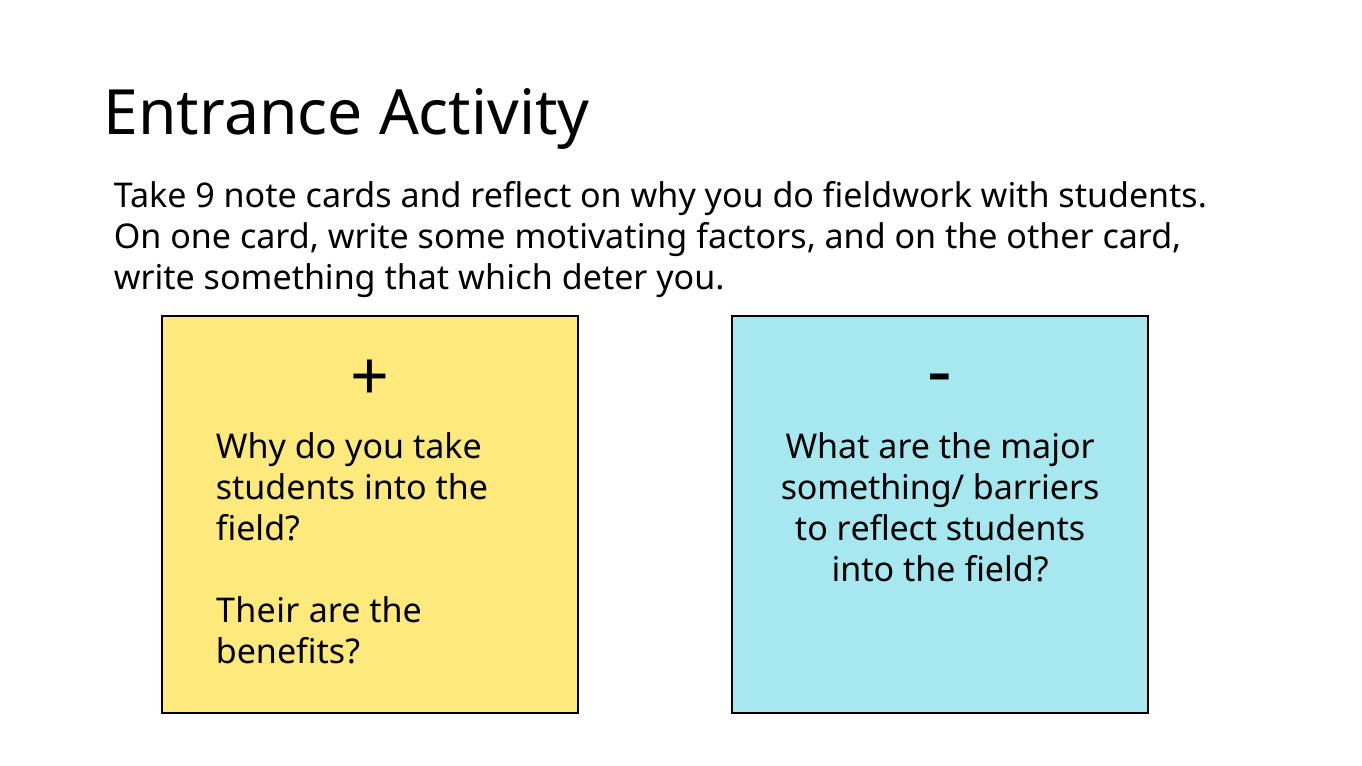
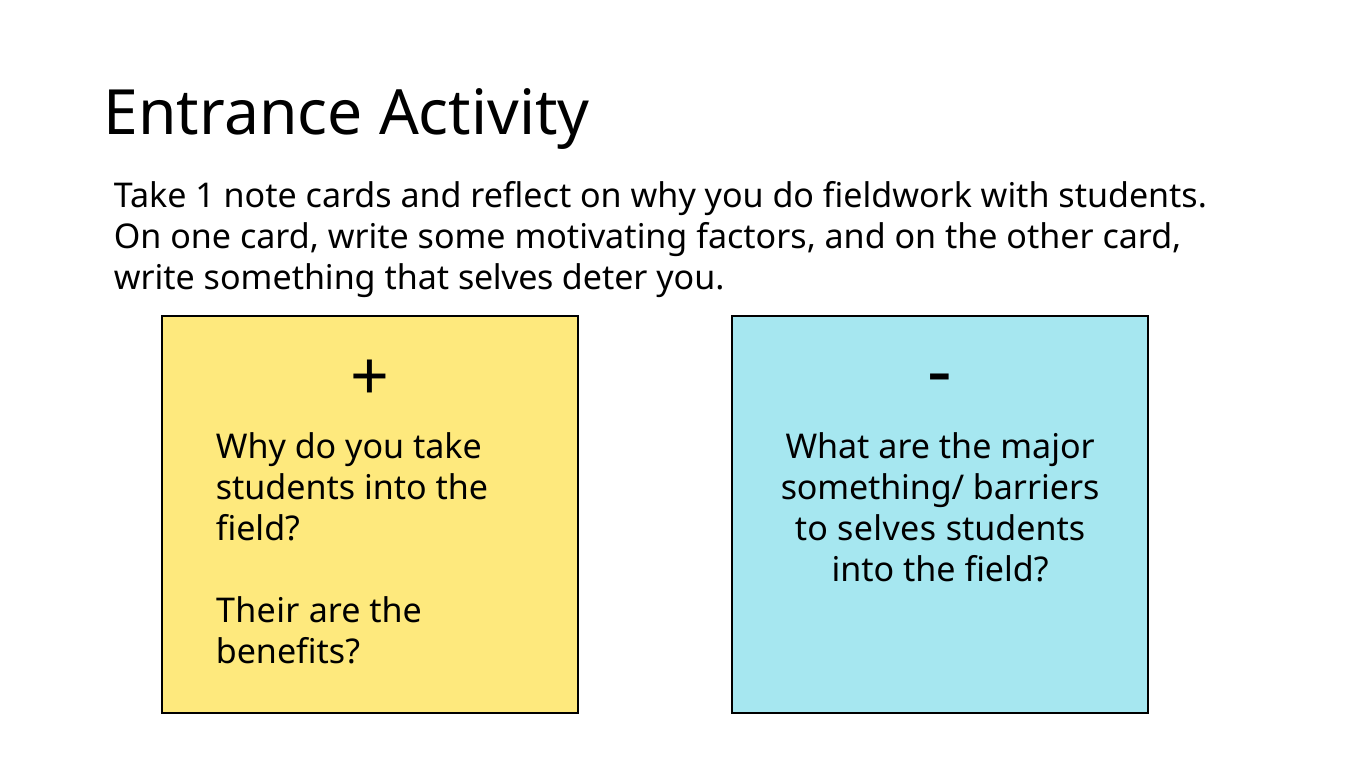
9: 9 -> 1 (205, 197)
that which: which -> selves (506, 278)
to reflect: reflect -> selves (887, 530)
